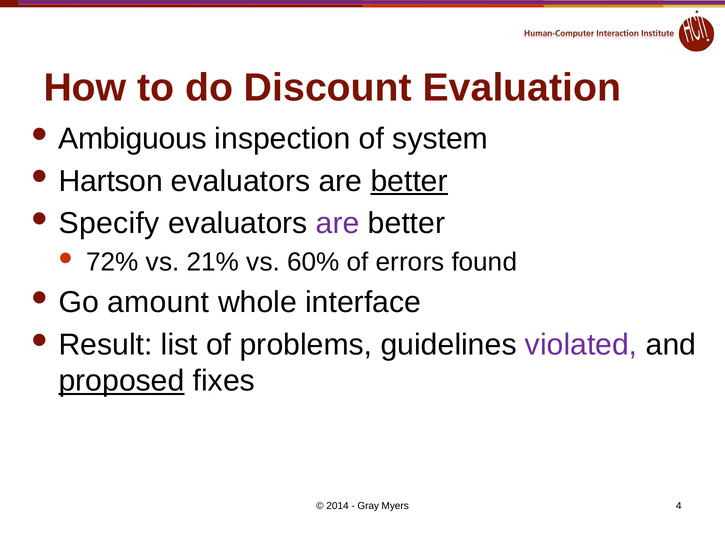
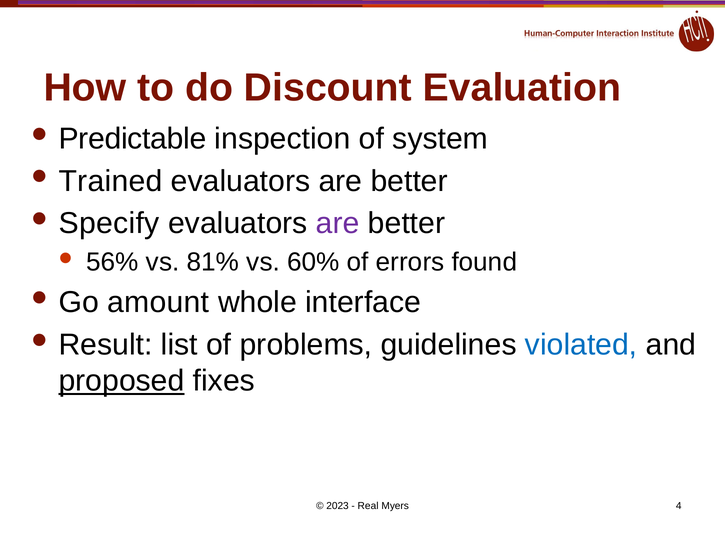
Ambiguous: Ambiguous -> Predictable (133, 139)
Hartson: Hartson -> Trained (110, 181)
better underline: present -> none (409, 181)
72%: 72% -> 56% (112, 262)
21%: 21% -> 81% (213, 262)
violated colour: purple -> blue (581, 344)
2014: 2014 -> 2023 (338, 506)
Gray: Gray -> Real (368, 506)
